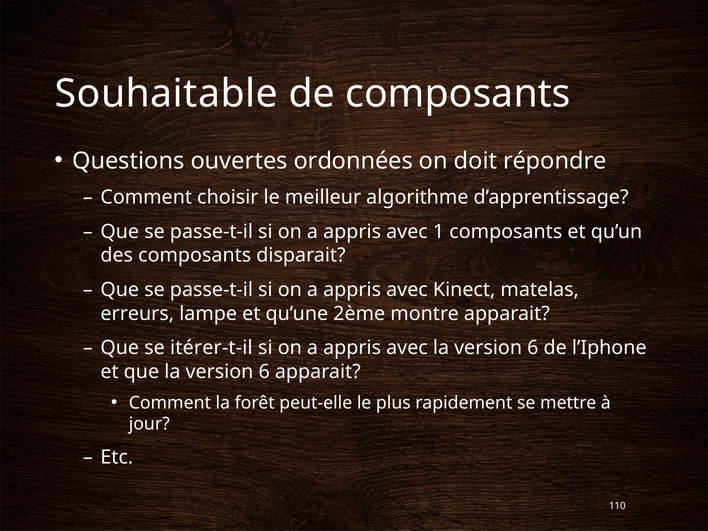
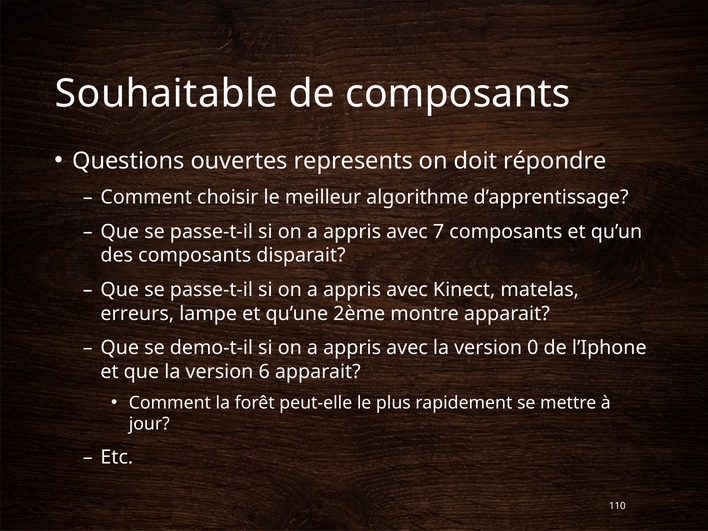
ordonnées: ordonnées -> represents (353, 161)
1: 1 -> 7 (439, 232)
itérer-t-il: itérer-t-il -> demo-t-il (211, 348)
avec la version 6: 6 -> 0 (533, 348)
